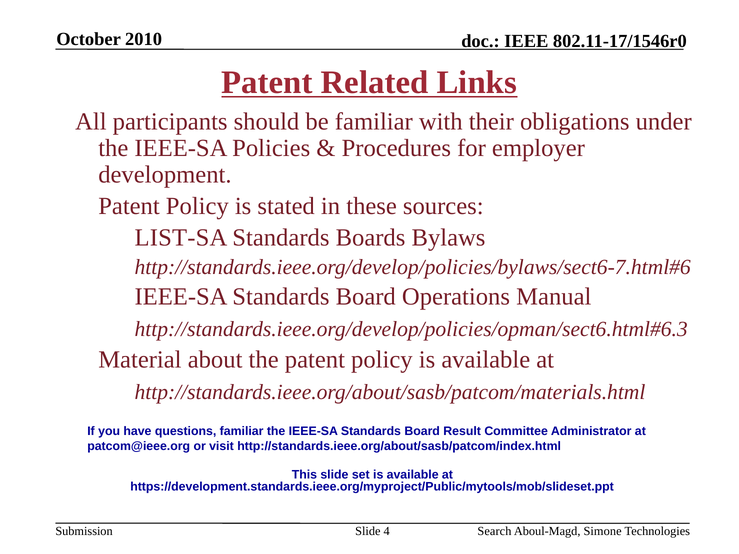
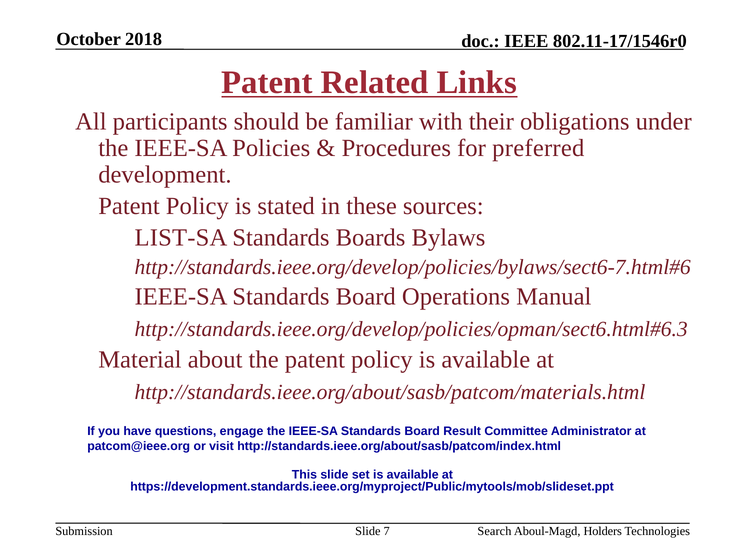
2010: 2010 -> 2018 (144, 39)
employer: employer -> preferred (538, 148)
questions familiar: familiar -> engage (242, 432)
4: 4 -> 7 (387, 532)
Simone: Simone -> Holders (603, 532)
